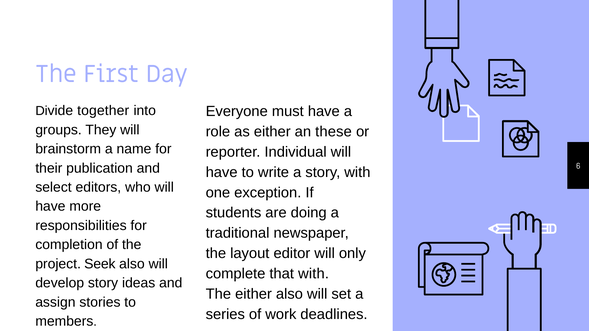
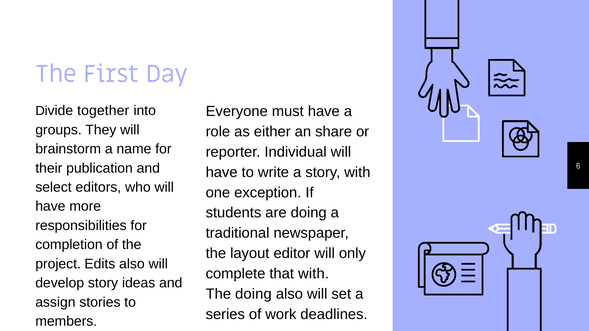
these: these -> share (334, 132)
Seek: Seek -> Edits (100, 264)
The either: either -> doing (253, 294)
